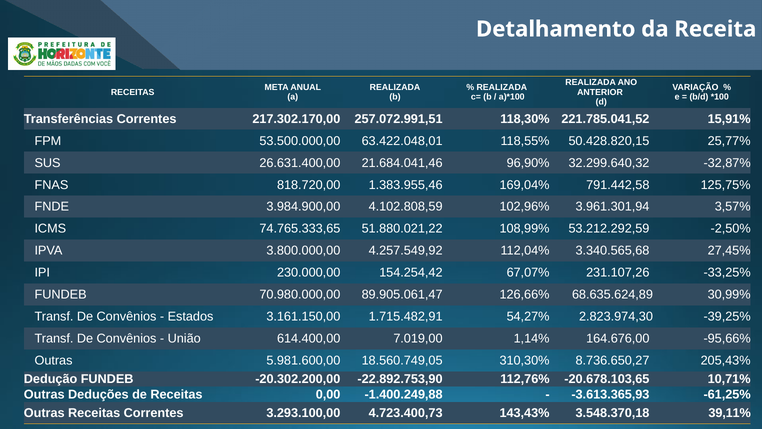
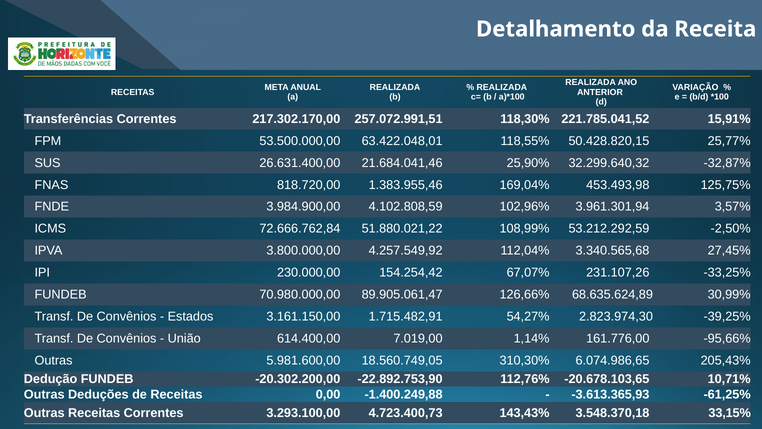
96,90%: 96,90% -> 25,90% (528, 163)
791.442,58: 791.442,58 -> 453.493,98 (618, 185)
74.765.333,65: 74.765.333,65 -> 72.666.762,84 (300, 229)
164.676,00: 164.676,00 -> 161.776,00 (618, 338)
8.736.650,27: 8.736.650,27 -> 6.074.986,65 (613, 360)
39,11%: 39,11% -> 33,15% (730, 413)
